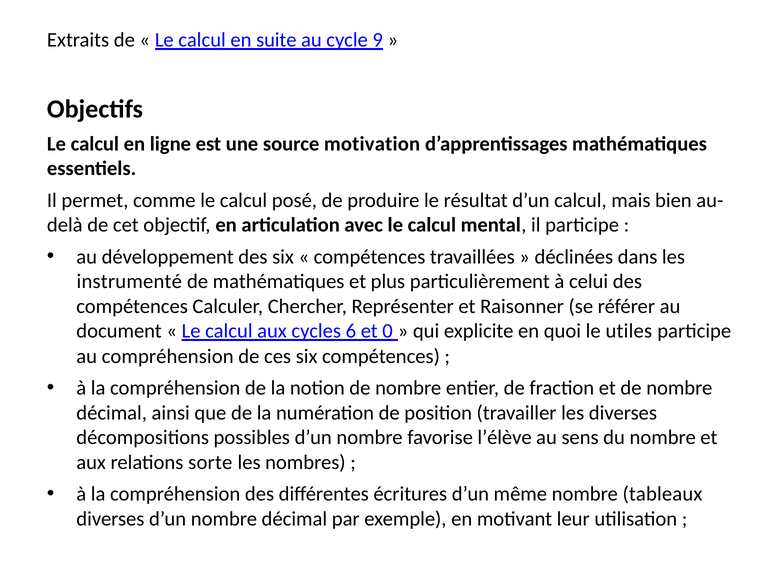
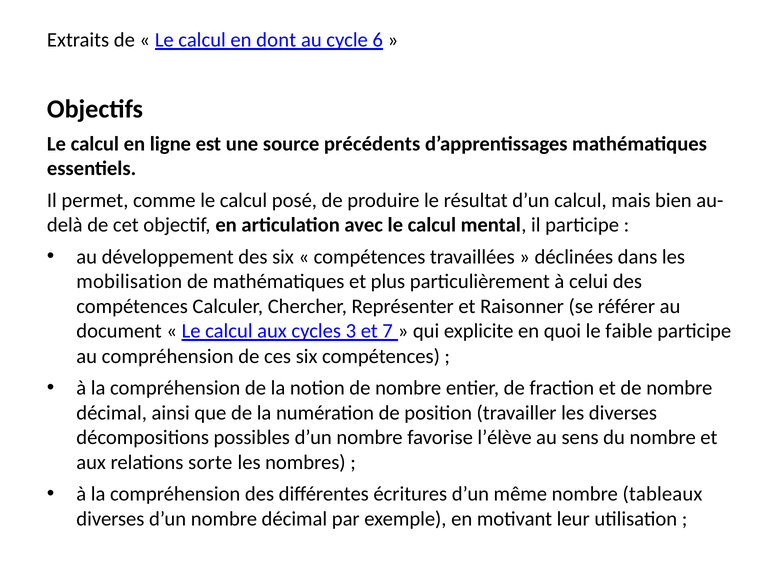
suite: suite -> dont (276, 40)
9: 9 -> 6 (378, 40)
motivation: motivation -> précédents (372, 144)
instrumenté: instrumenté -> mobilisation (129, 282)
6: 6 -> 3 (351, 331)
0: 0 -> 7 (388, 331)
utiles: utiles -> faible (629, 331)
